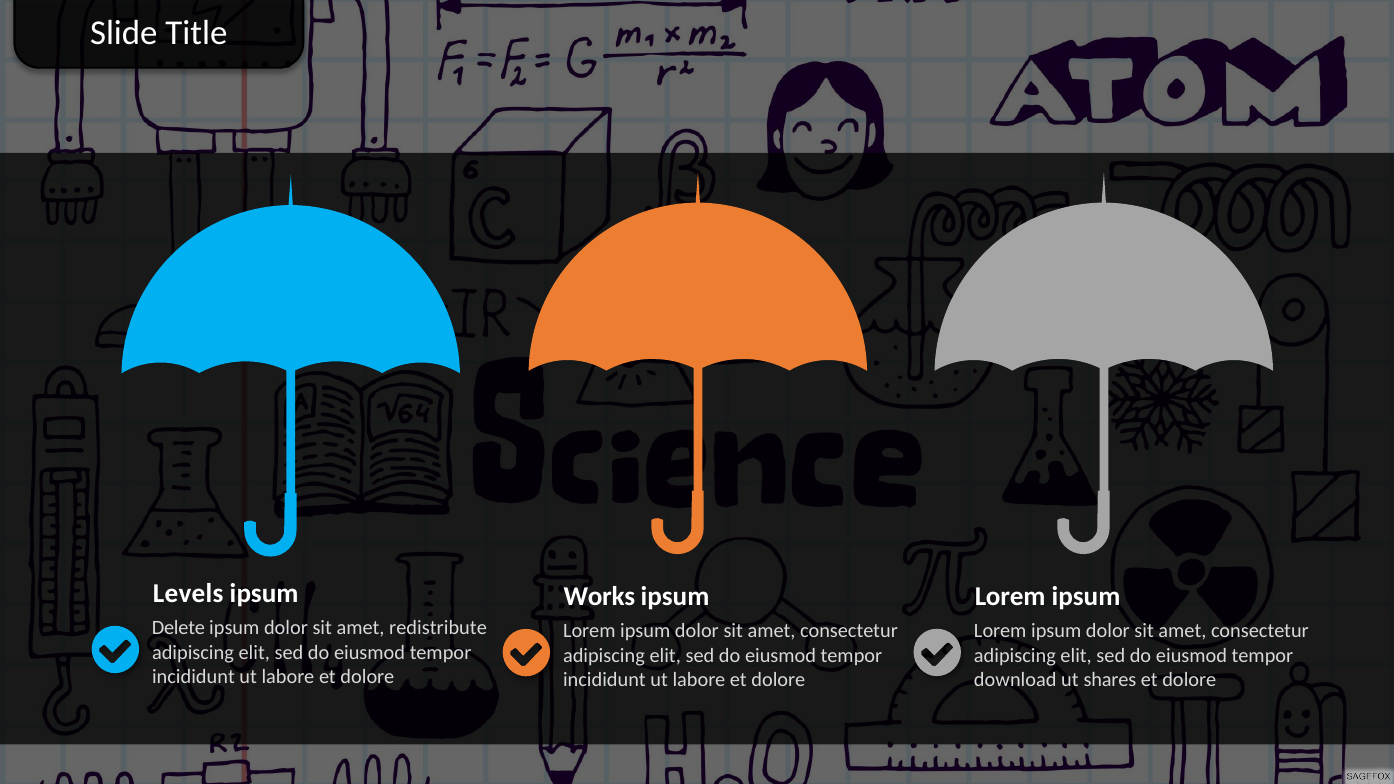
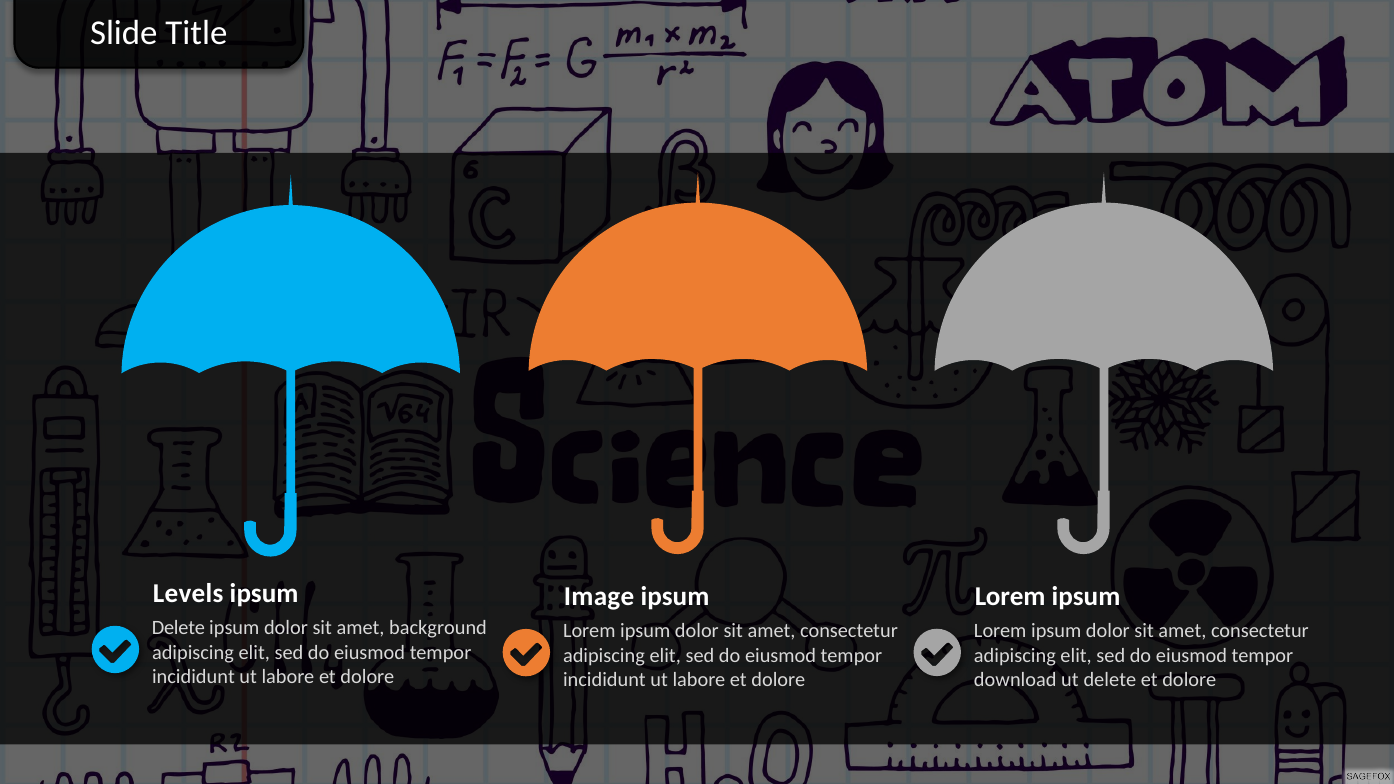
Works: Works -> Image (599, 597)
redistribute: redistribute -> background (438, 628)
ut shares: shares -> delete (1110, 680)
